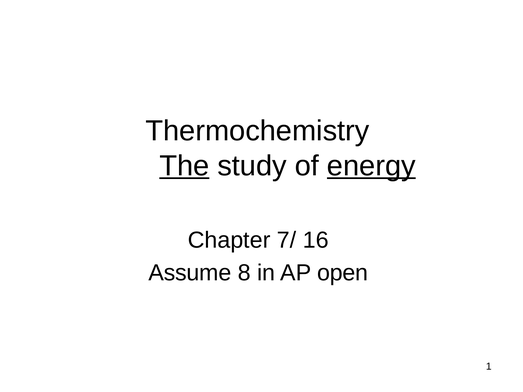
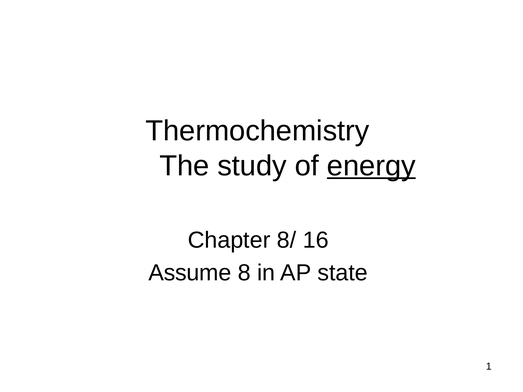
The underline: present -> none (184, 166)
7/: 7/ -> 8/ (287, 240)
open: open -> state (343, 273)
